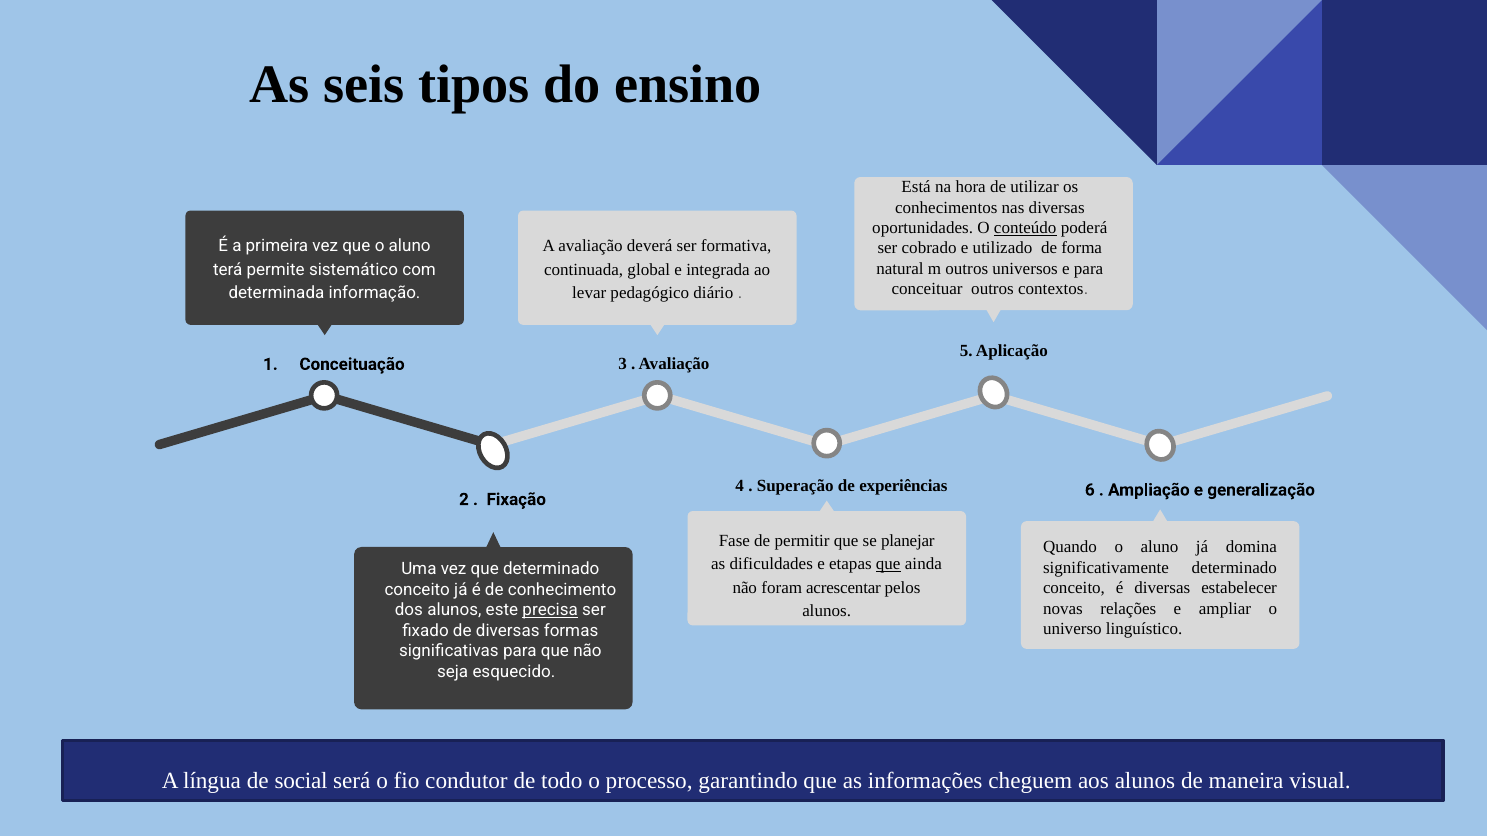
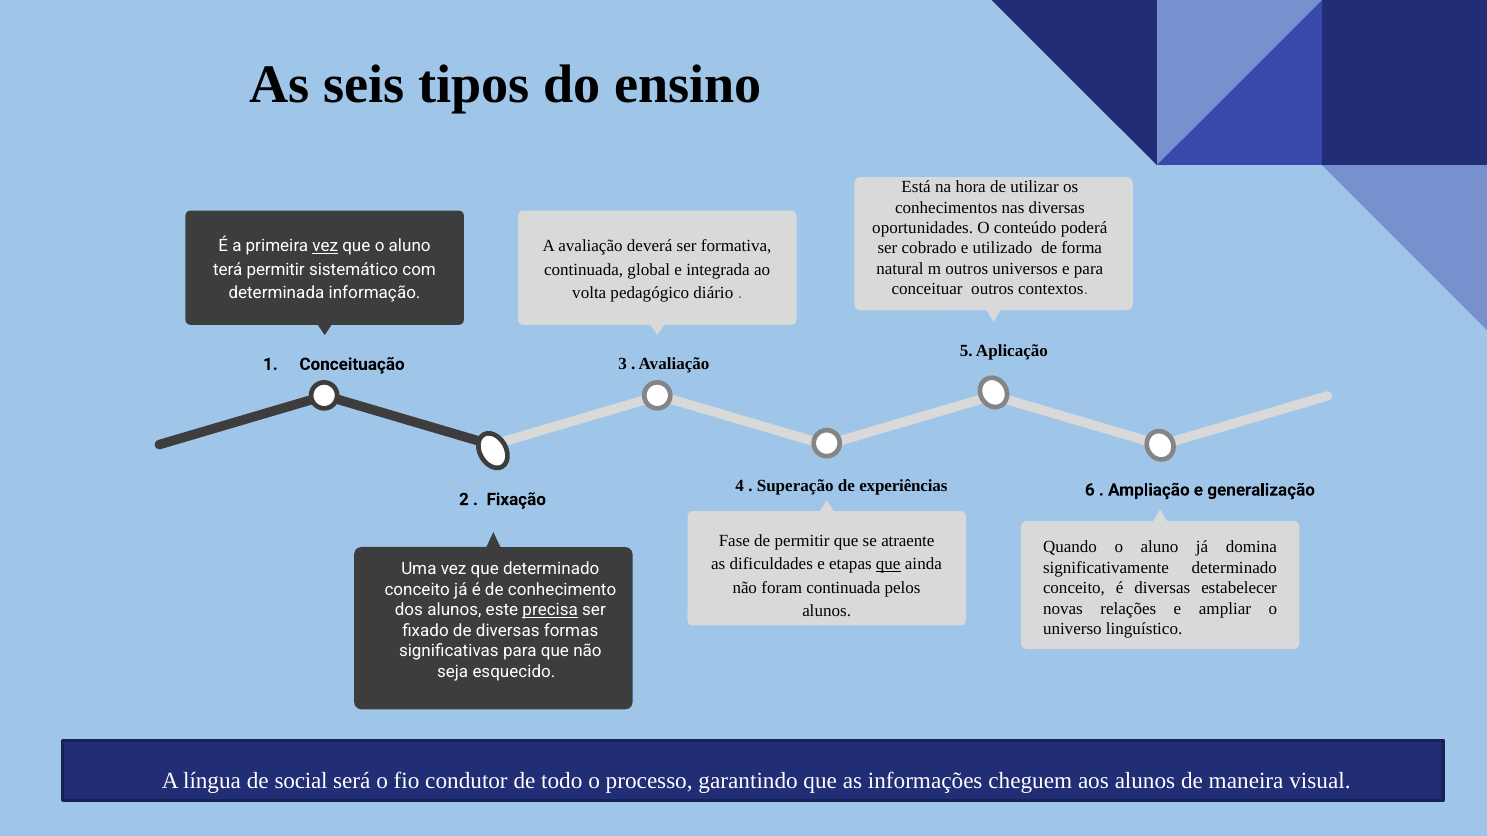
conteúdo underline: present -> none (1025, 228)
vez underline: none -> present (325, 246)
terá permite: permite -> permitir (276, 270)
levar: levar -> volta (589, 293)
planejar: planejar -> atraente (908, 541)
foram acrescentar: acrescentar -> continuada (843, 588)
